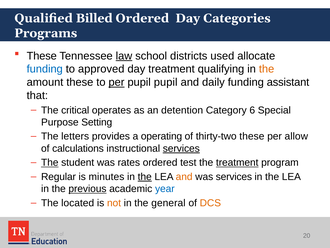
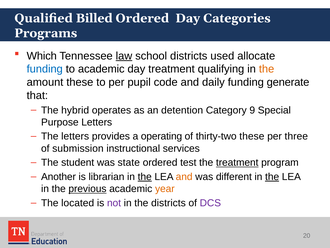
These: These -> Which (42, 56)
to approved: approved -> academic (101, 69)
per underline: present -> none (117, 82)
pupil pupil: pupil -> code (166, 82)
assistant: assistant -> generate (288, 82)
critical: critical -> hybrid (75, 110)
6: 6 -> 9 (252, 110)
Purpose Setting: Setting -> Letters (97, 122)
allow: allow -> three (296, 136)
calculations: calculations -> submission (78, 148)
services underline: present -> none (181, 148)
The underline: present -> none (50, 162)
rates: rates -> state (129, 162)
Regular: Regular -> Another (58, 176)
minutes: minutes -> librarian (106, 176)
was services: services -> different (234, 176)
the underline: none -> present (272, 176)
year colour: blue -> orange (165, 188)
not colour: orange -> purple (114, 203)
the general: general -> districts (168, 203)
DCS colour: orange -> purple (210, 203)
